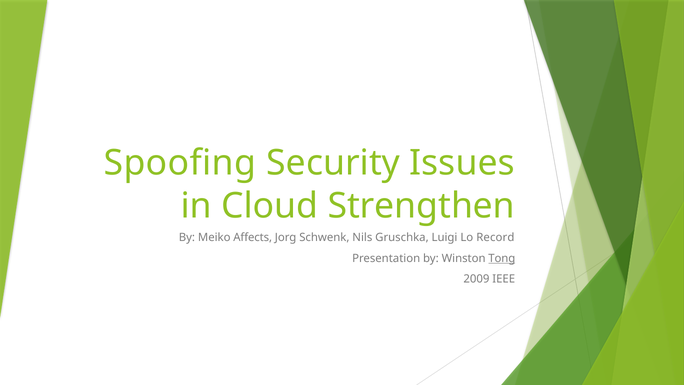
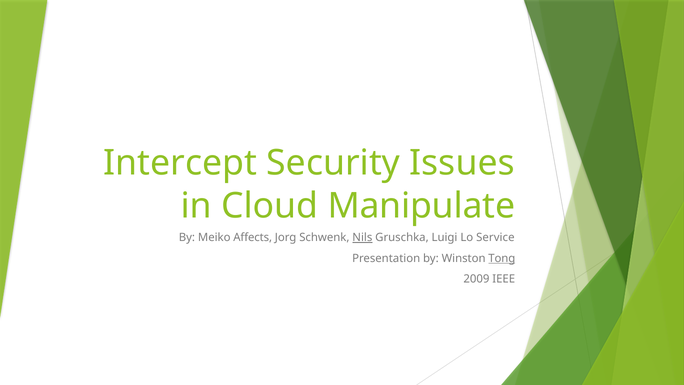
Spoofing: Spoofing -> Intercept (180, 163)
Strengthen: Strengthen -> Manipulate (421, 206)
Nils underline: none -> present (362, 237)
Record: Record -> Service (495, 237)
